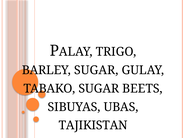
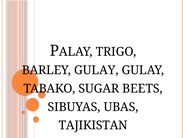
BARLEY SUGAR: SUGAR -> GULAY (96, 70)
